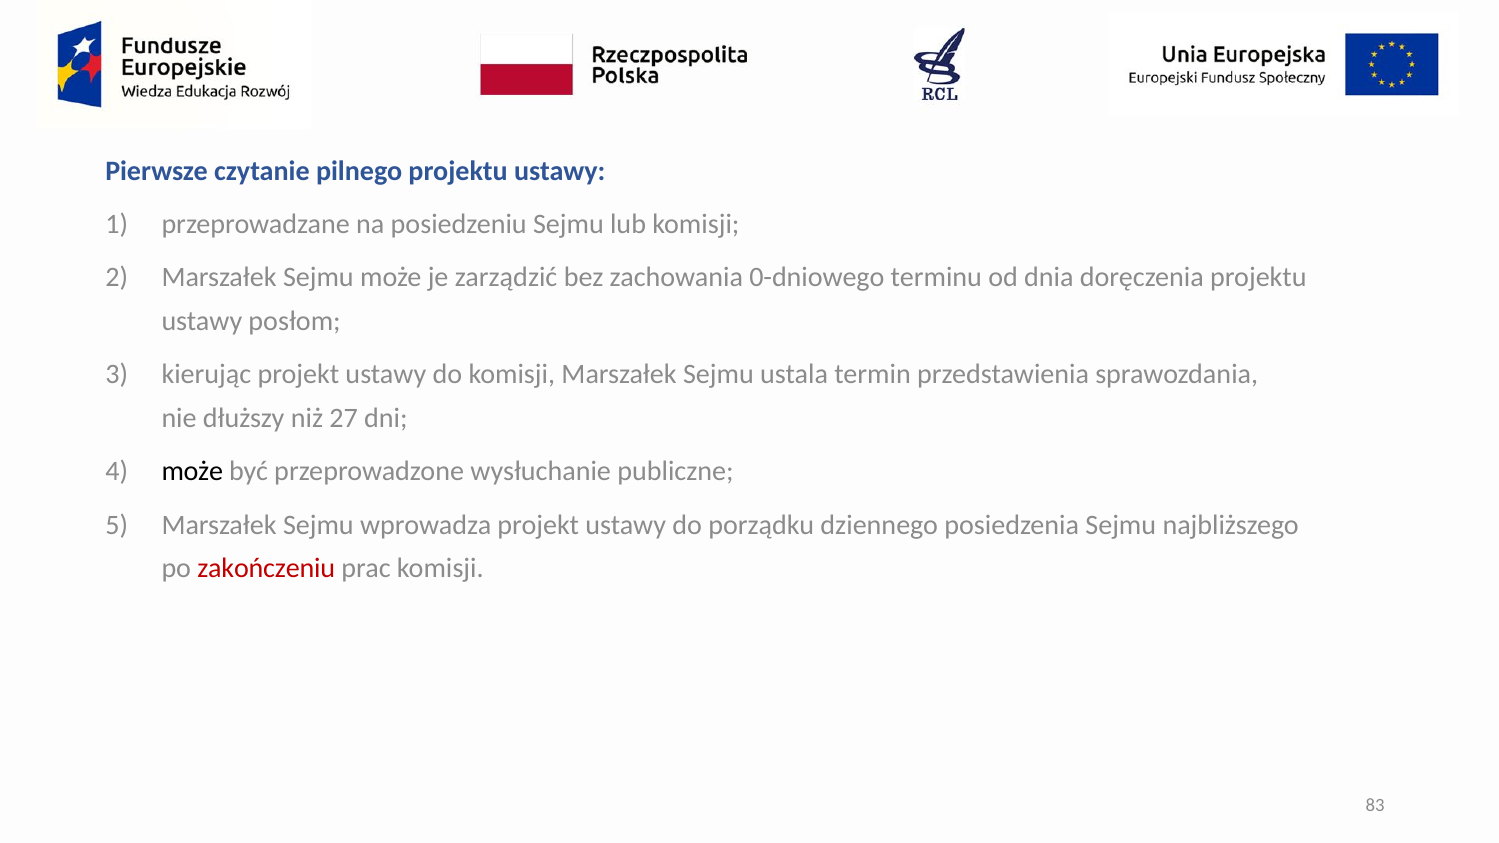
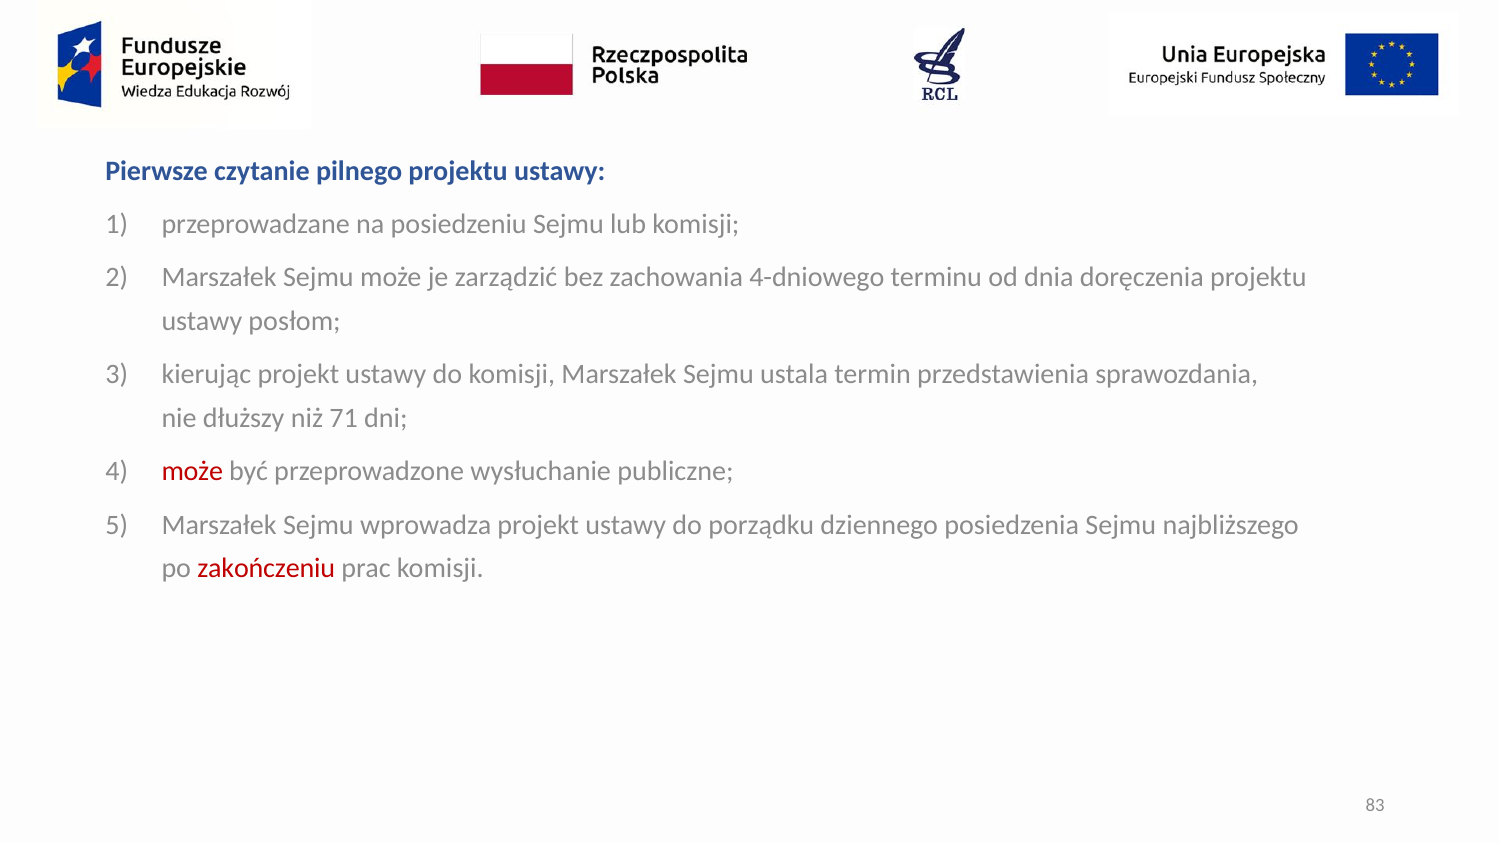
0-dniowego: 0-dniowego -> 4-dniowego (817, 278)
27: 27 -> 71 (344, 419)
może colour: black -> red (192, 472)
